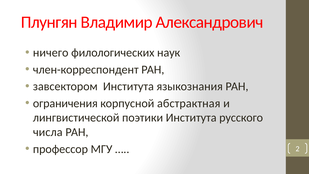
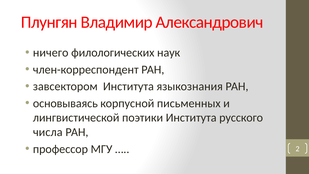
ограничения: ограничения -> основываясь (65, 103)
абстрактная: абстрактная -> письменных (189, 103)
